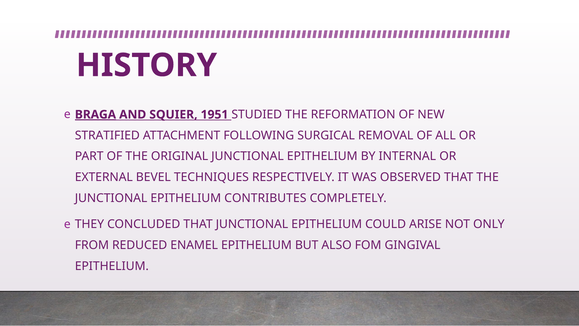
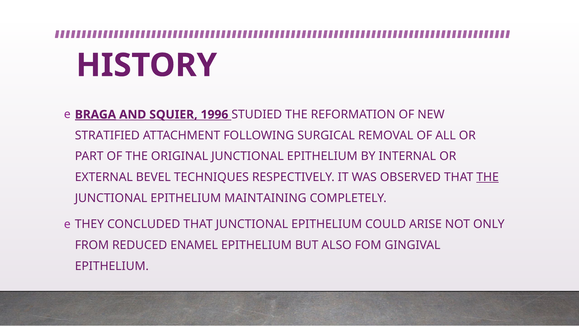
1951: 1951 -> 1996 (214, 114)
THE underline: none -> present (488, 177)
CONTRIBUTES: CONTRIBUTES -> MAINTAINING (265, 198)
